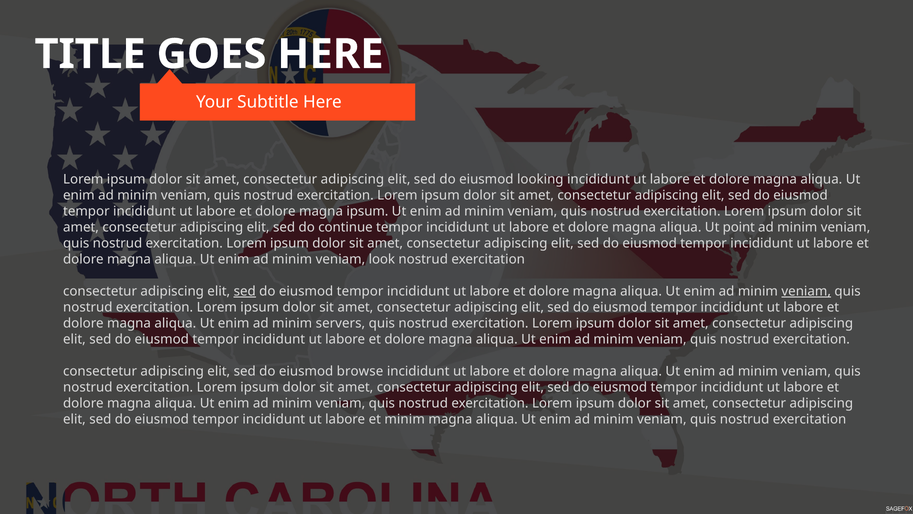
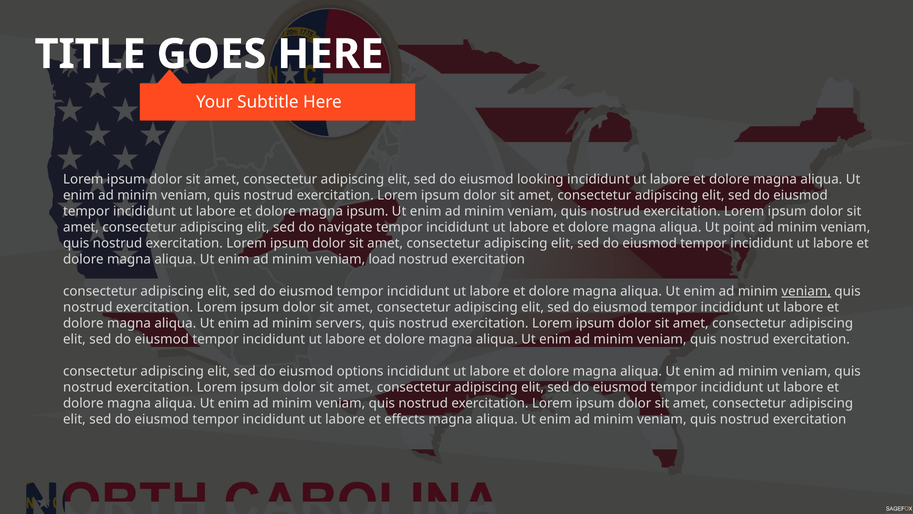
continue: continue -> navigate (345, 227)
look: look -> load (382, 259)
sed underline: present -> none (245, 291)
browse: browse -> options (360, 371)
et minim: minim -> effects (405, 419)
